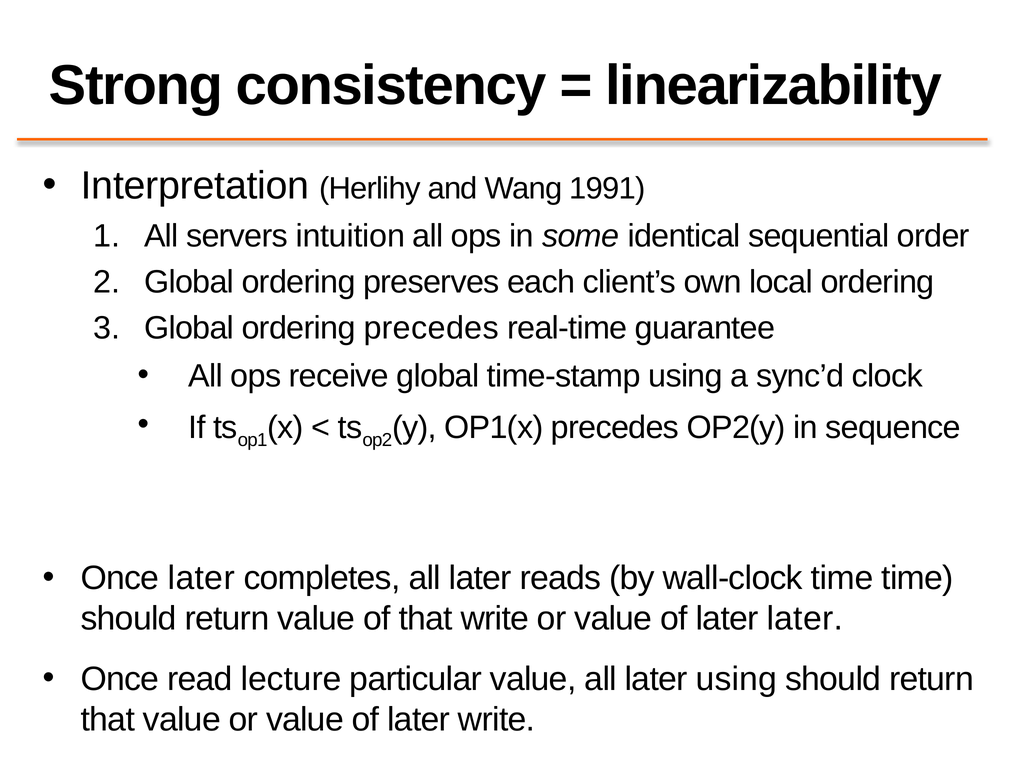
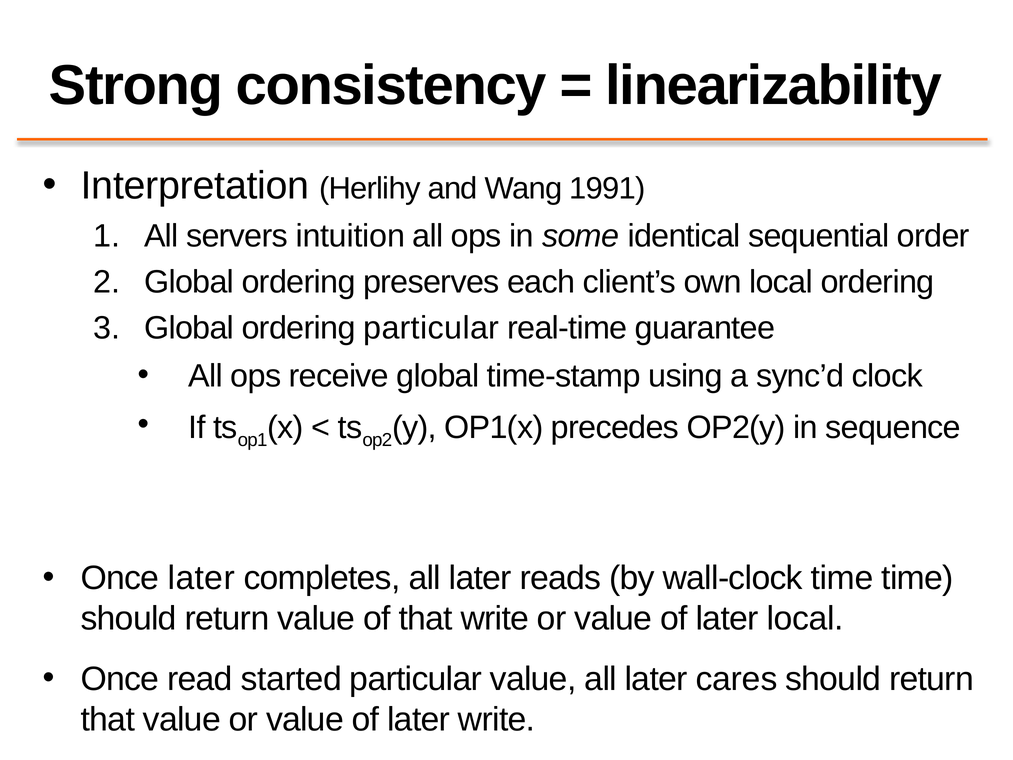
ordering precedes: precedes -> particular (431, 328)
later later: later -> local (805, 619)
lecture: lecture -> started (291, 679)
later using: using -> cares (737, 679)
